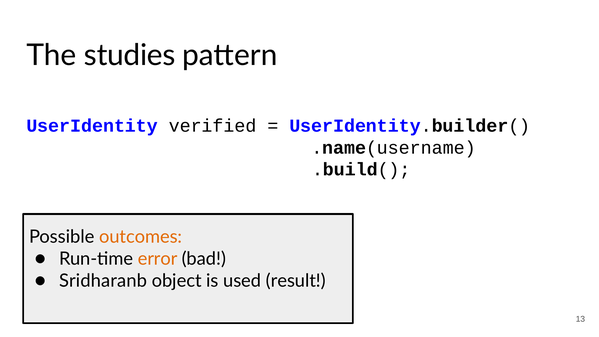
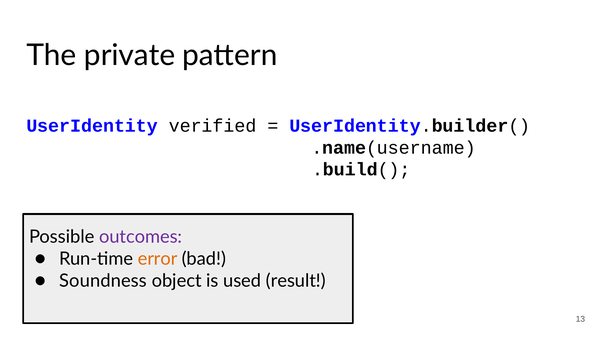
studies: studies -> private (130, 55)
outcomes colour: orange -> purple (141, 237)
Sridharanb: Sridharanb -> Soundness (103, 281)
